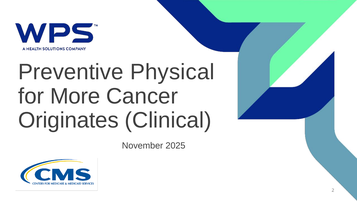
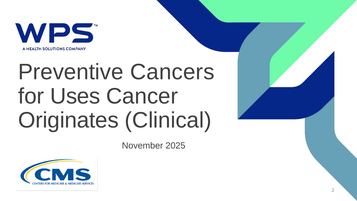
Physical: Physical -> Cancers (172, 72)
More: More -> Uses (75, 96)
